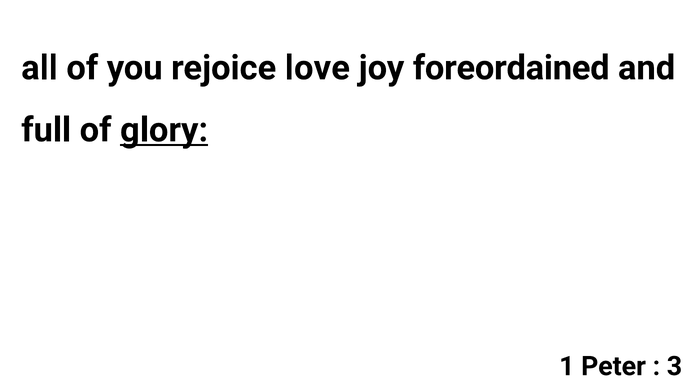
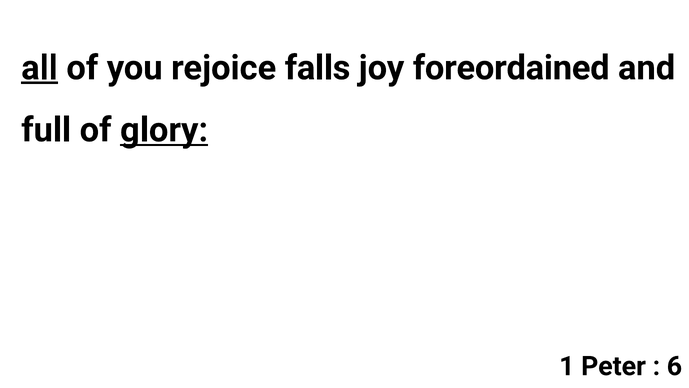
all underline: none -> present (40, 68)
love: love -> falls (318, 68)
3: 3 -> 6 (674, 366)
